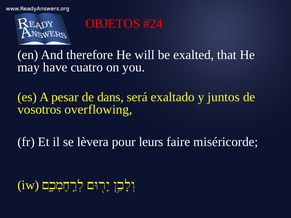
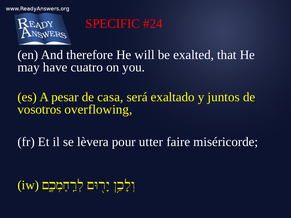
OBJETOS: OBJETOS -> SPECIFIC (113, 24)
dans: dans -> casa (110, 97)
leurs: leurs -> utter (151, 142)
